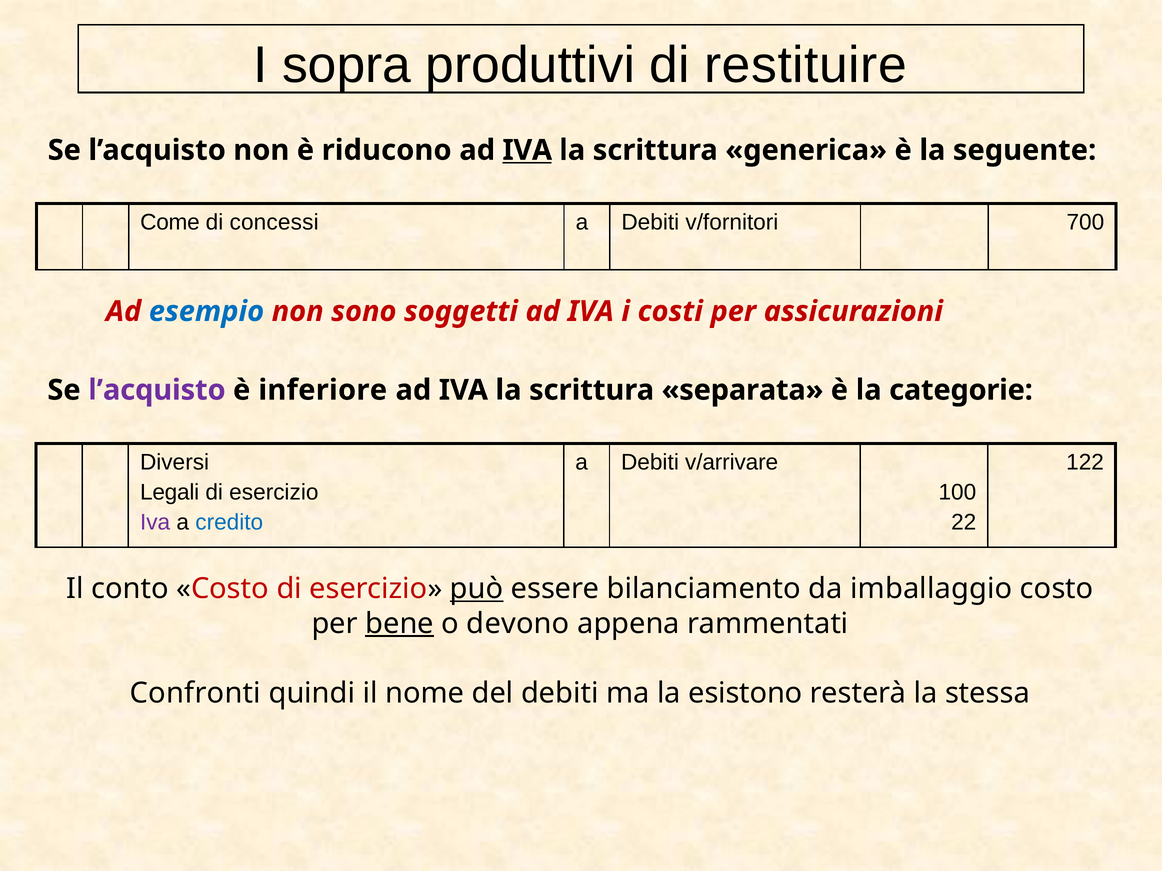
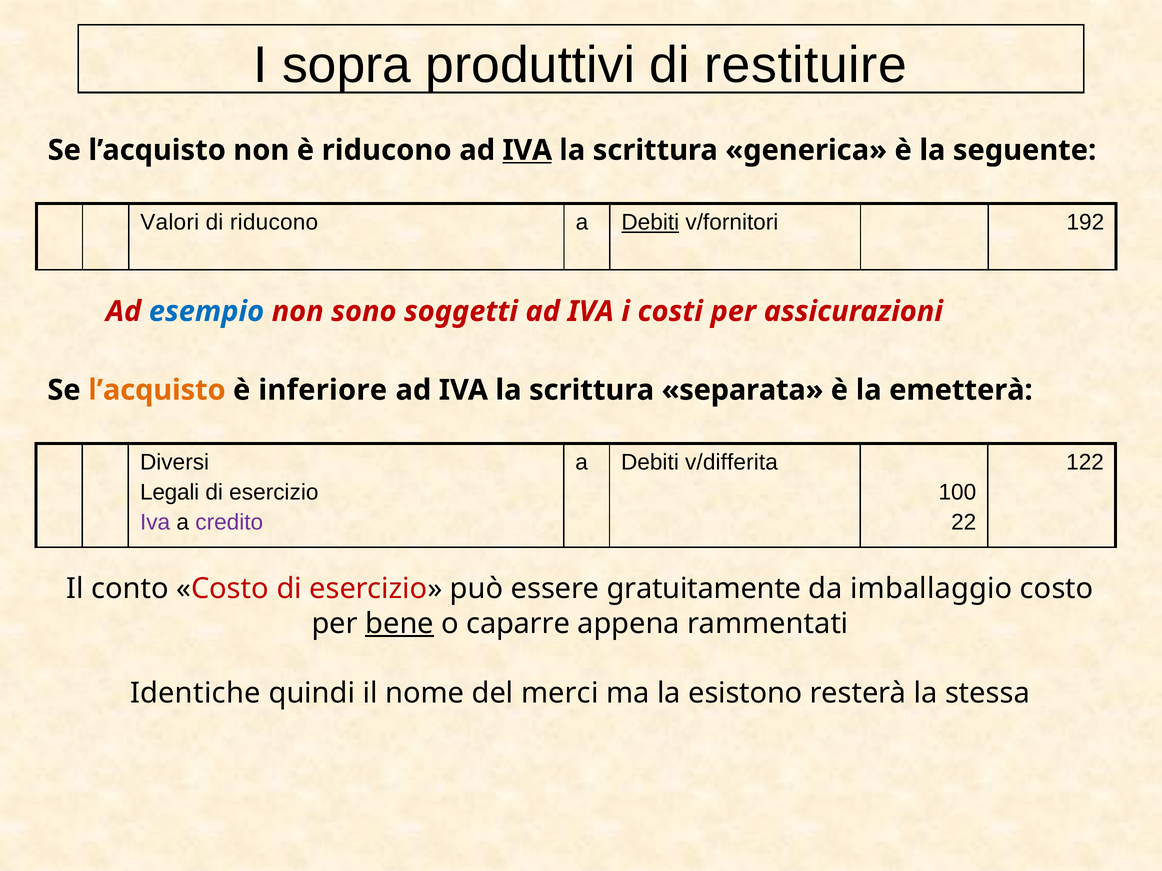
Come: Come -> Valori (170, 223)
di concessi: concessi -> riducono (274, 223)
Debiti underline: none -> present (650, 223)
700: 700 -> 192 (1085, 223)
l’acquisto colour: purple -> orange (157, 390)
categorie: categorie -> emetterà (961, 390)
v/arrivare: v/arrivare -> v/differita (731, 463)
credito colour: blue -> purple (229, 523)
può underline: present -> none (477, 589)
bilanciamento: bilanciamento -> gratuitamente (704, 589)
devono: devono -> caparre (518, 624)
Confronti: Confronti -> Identiche (195, 694)
del debiti: debiti -> merci (560, 694)
